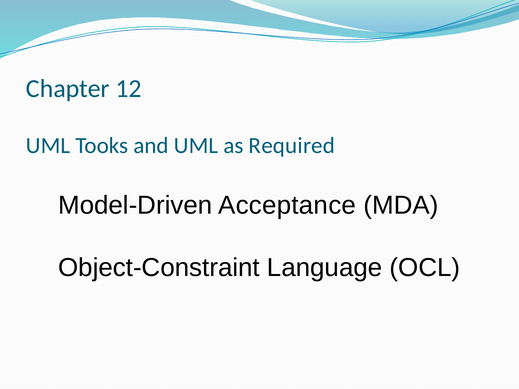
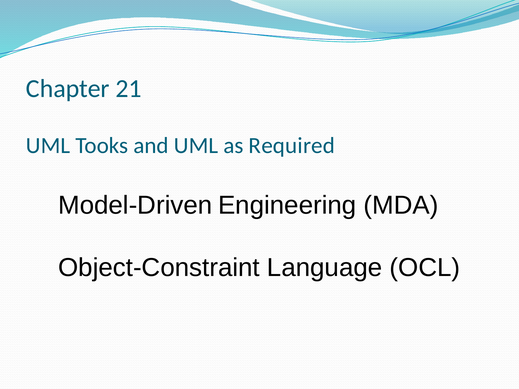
12: 12 -> 21 (129, 89)
Acceptance: Acceptance -> Engineering (287, 205)
